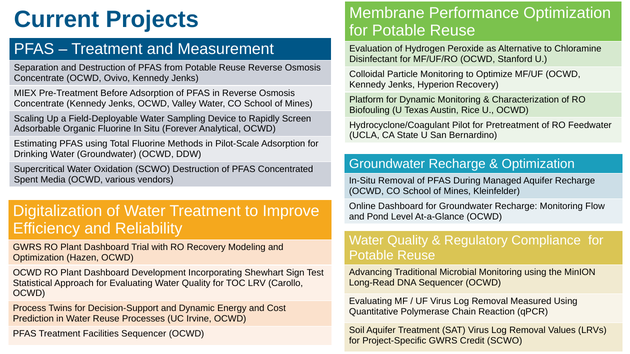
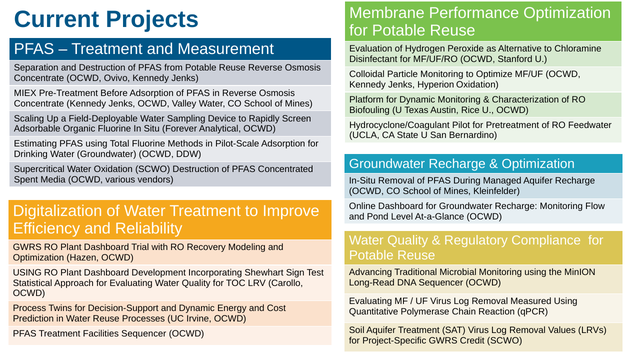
Hyperion Recovery: Recovery -> Oxidation (477, 85)
OCWD: OCWD -> USING (27, 273)
